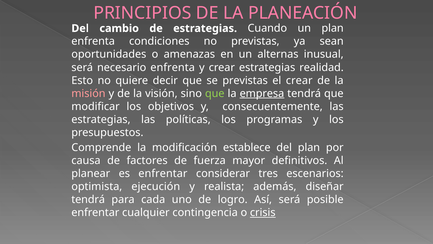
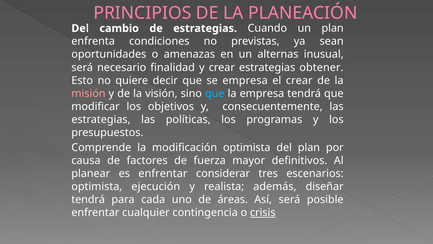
necesario enfrenta: enfrenta -> finalidad (173, 67)
realidad: realidad -> obtener (321, 67)
se previstas: previstas -> empresa (245, 80)
que colour: light green -> light blue (215, 93)
empresa underline: present -> none (262, 93)
modificación establece: establece -> optimista (247, 147)
logro: logro -> áreas (233, 199)
